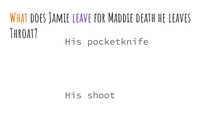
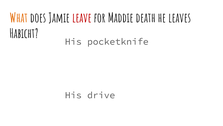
leave colour: purple -> red (82, 18)
Throat: Throat -> Habicht (24, 34)
shoot: shoot -> drive (101, 95)
